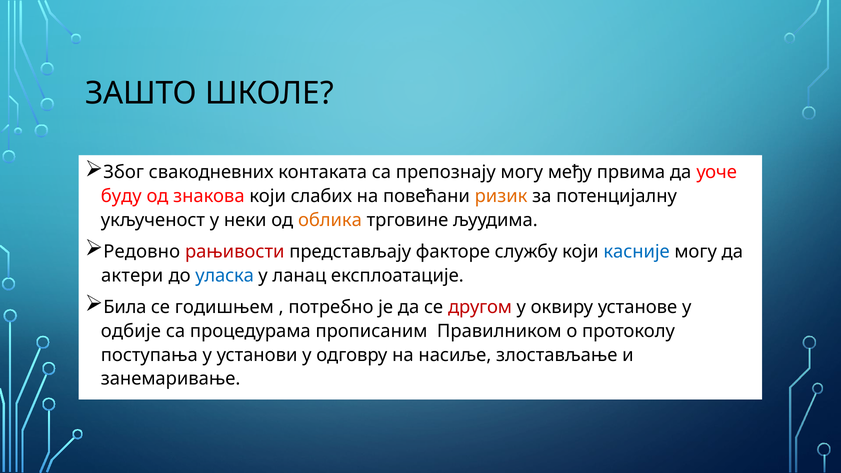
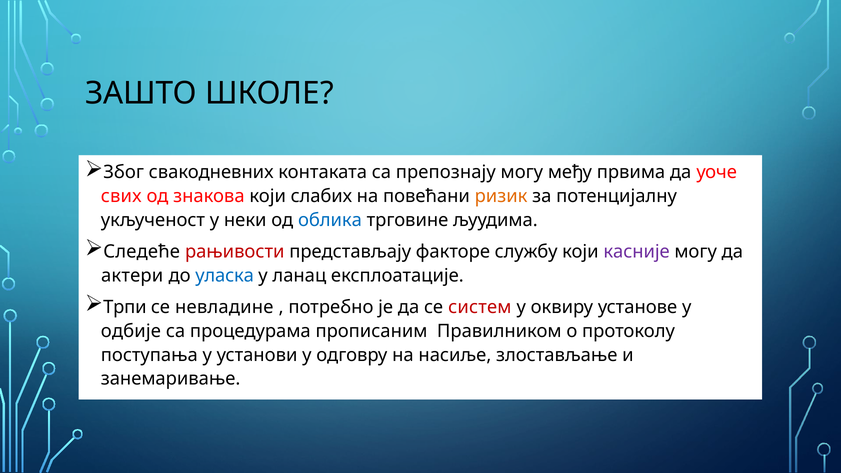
буду: буду -> свих (121, 196)
облика colour: orange -> blue (330, 220)
Редовно: Редовно -> Следеће (142, 252)
касније colour: blue -> purple (637, 252)
Била: Била -> Трпи (125, 307)
годишњем: годишњем -> невладине (224, 307)
другом: другом -> систем (480, 307)
